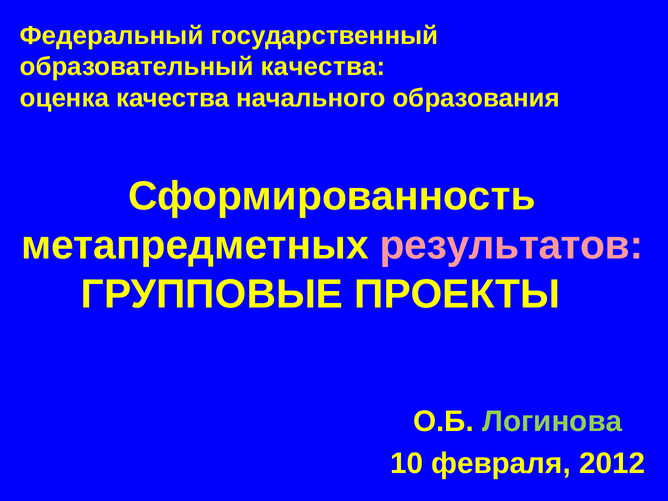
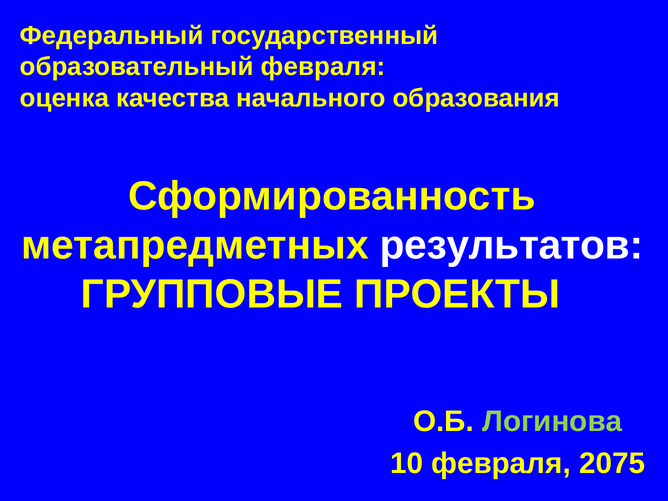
образовательный качества: качества -> февраля (323, 67)
результатов colour: pink -> white (512, 245)
2012: 2012 -> 2075 (612, 463)
